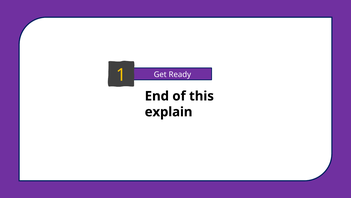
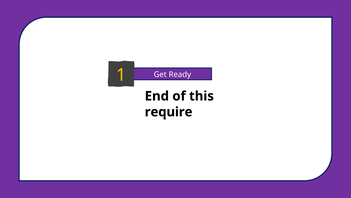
explain: explain -> require (169, 112)
